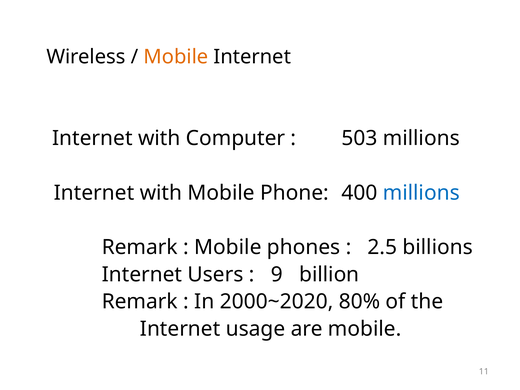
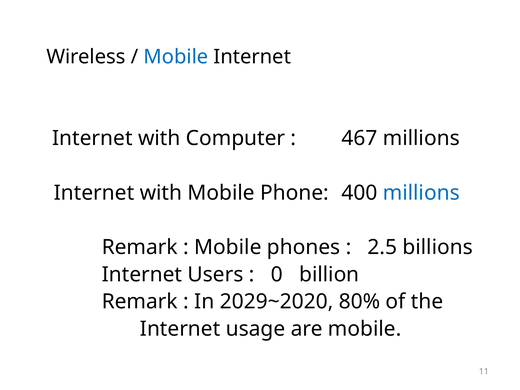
Mobile colour: orange -> blue (176, 57)
503: 503 -> 467 (359, 138)
9: 9 -> 0 (277, 275)
2000~2020: 2000~2020 -> 2029~2020 (277, 302)
